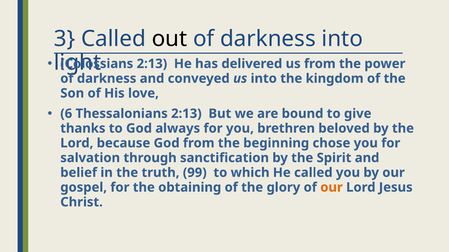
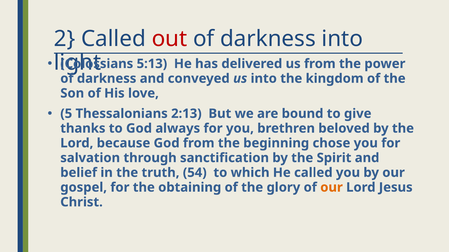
3: 3 -> 2 (65, 39)
out colour: black -> red (169, 39)
2:13: 2:13 -> 5:13 (152, 64)
6: 6 -> 5 (66, 114)
99: 99 -> 54 (195, 173)
